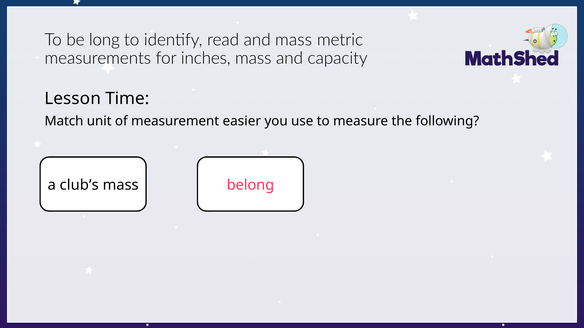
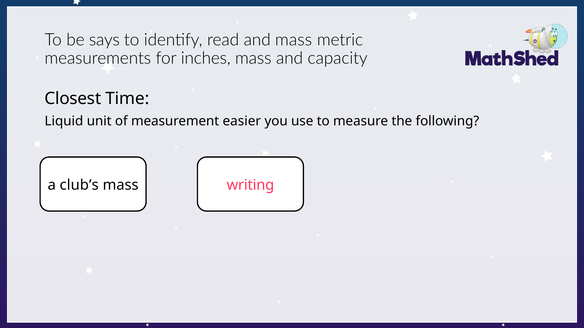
long: long -> says (104, 40)
Lesson: Lesson -> Closest (73, 99)
Match: Match -> Liquid (64, 121)
belong: belong -> writing (250, 185)
